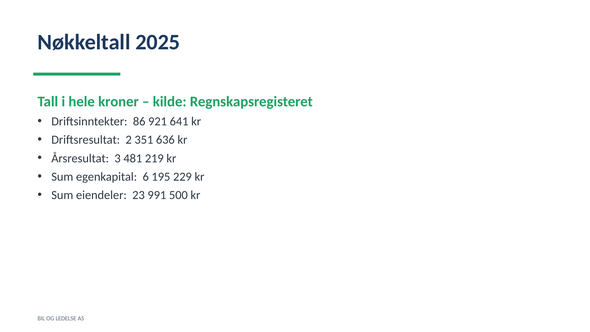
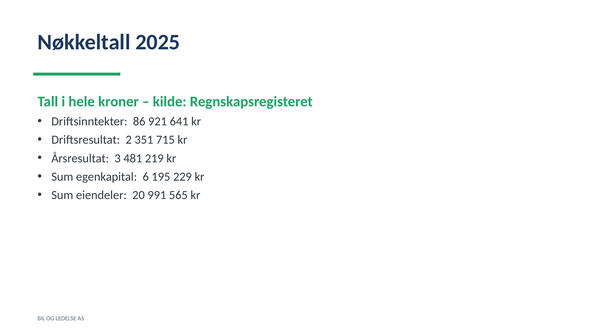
636: 636 -> 715 (165, 140)
23: 23 -> 20 (139, 195)
500: 500 -> 565 (178, 195)
